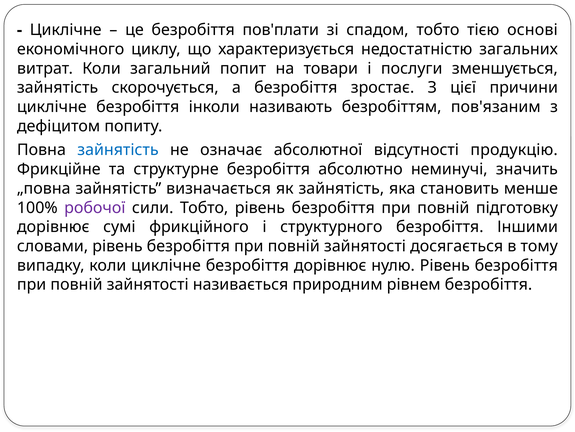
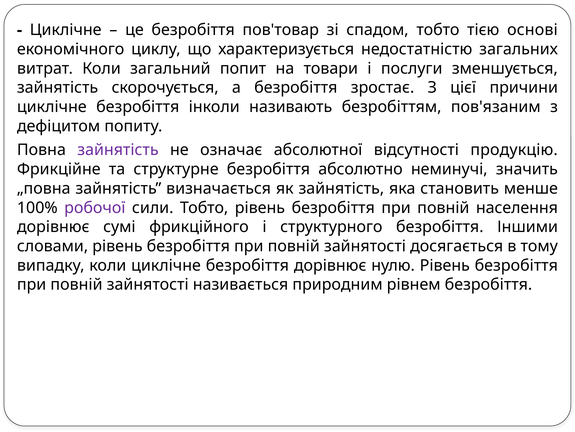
пов'плати: пов'плати -> пов'товар (281, 30)
зайнятість colour: blue -> purple (118, 150)
підготовку: підготовку -> населення (517, 207)
